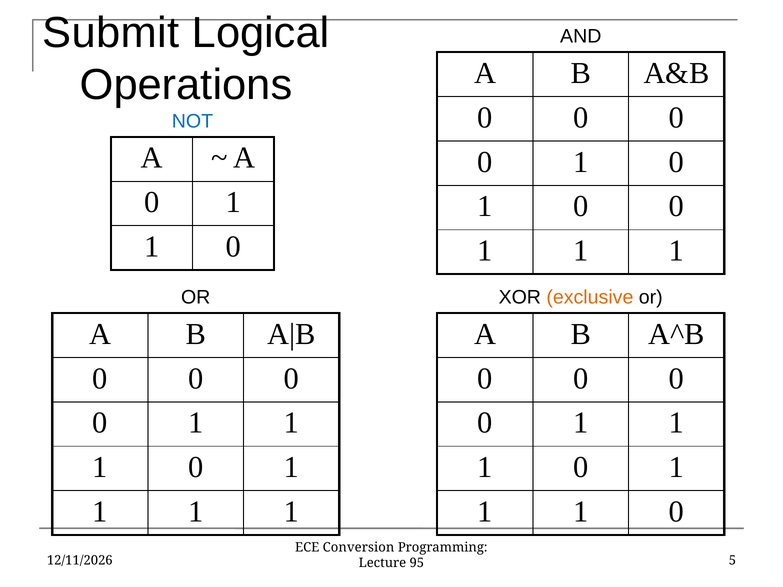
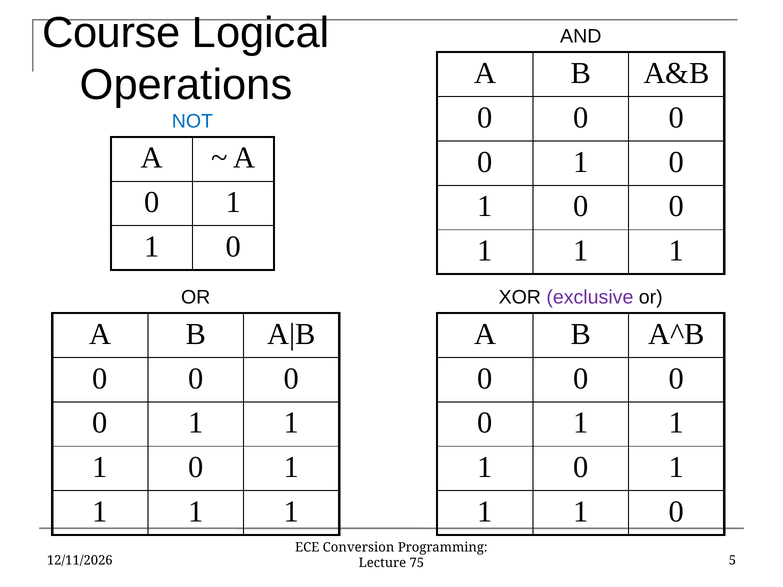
Submit: Submit -> Course (111, 33)
exclusive colour: orange -> purple (590, 298)
95: 95 -> 75 (417, 563)
